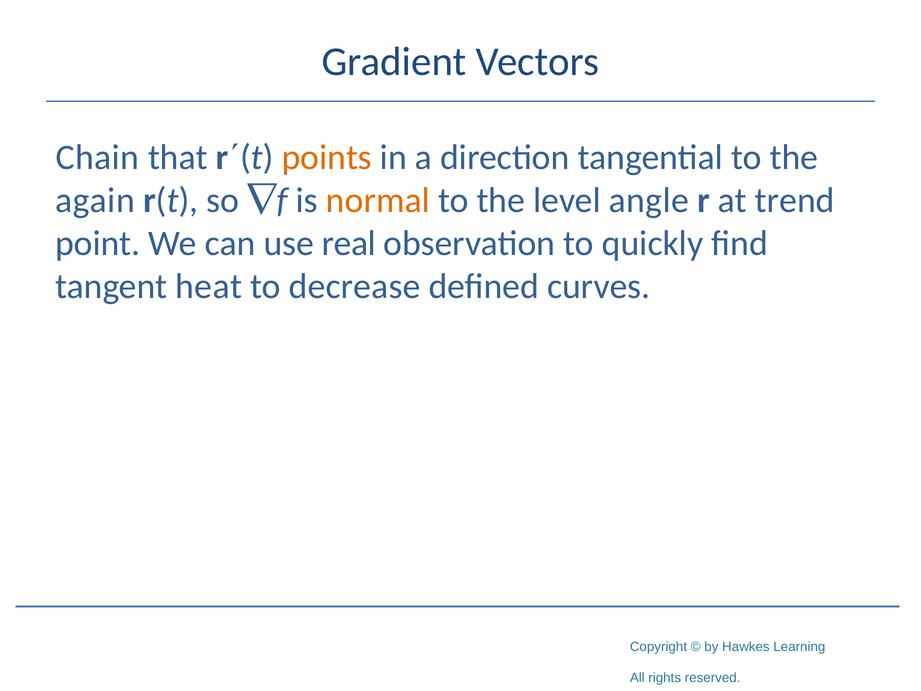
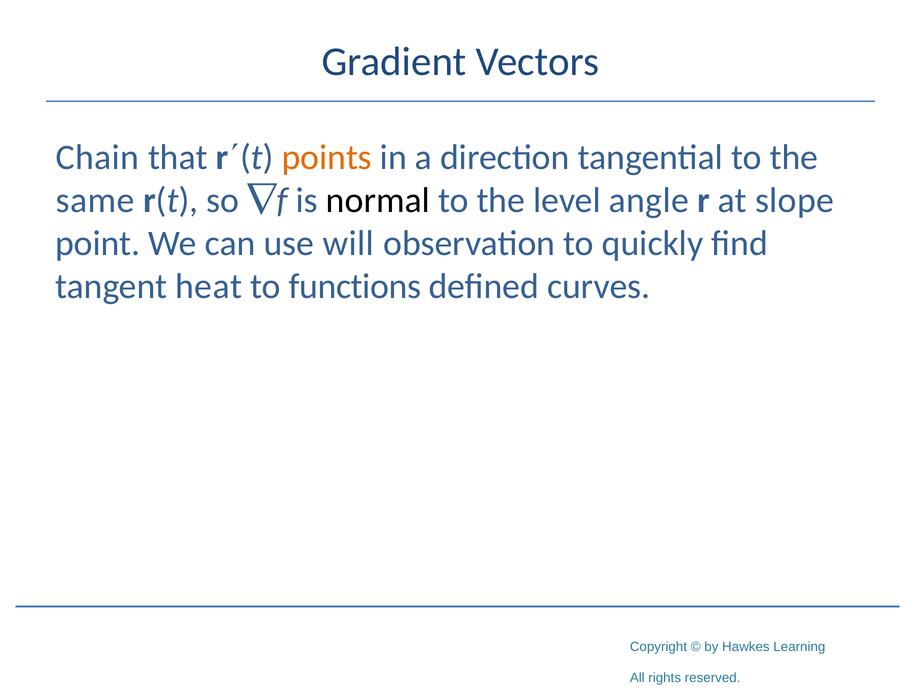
again: again -> same (95, 200)
normal colour: orange -> black (378, 200)
trend: trend -> slope (795, 200)
real: real -> will (349, 243)
decrease: decrease -> functions (355, 286)
